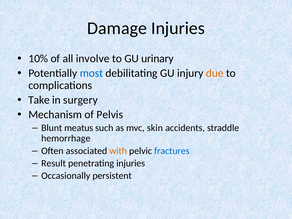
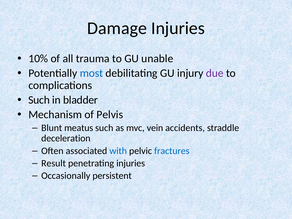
involve: involve -> trauma (93, 59)
urinary: urinary -> unable (157, 59)
due colour: orange -> purple (215, 73)
Take: Take -> Such (39, 100)
surgery: surgery -> bladder (81, 100)
skin: skin -> vein (155, 128)
hemorrhage: hemorrhage -> deceleration (66, 138)
with colour: orange -> blue (118, 151)
